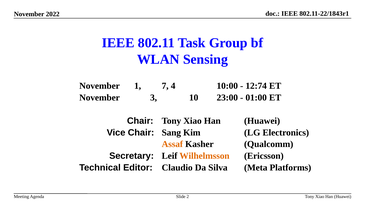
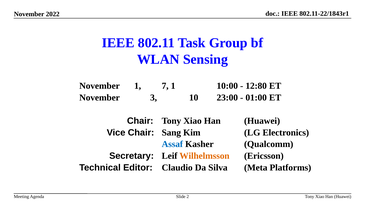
7 4: 4 -> 1 (173, 86)
12:74: 12:74 -> 12:80 (256, 86)
Assaf colour: orange -> blue (172, 144)
